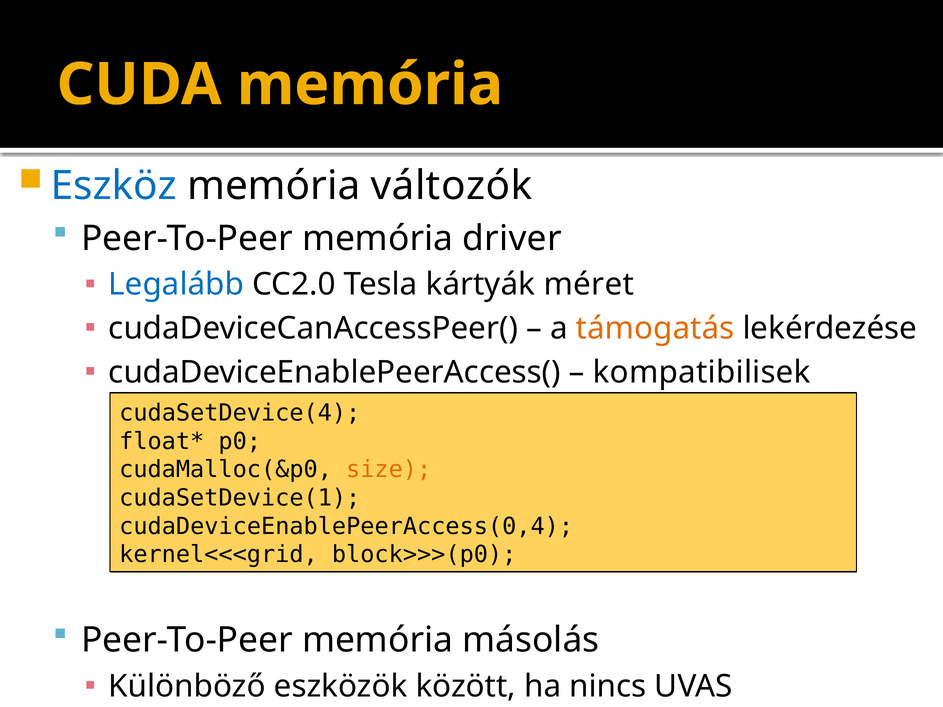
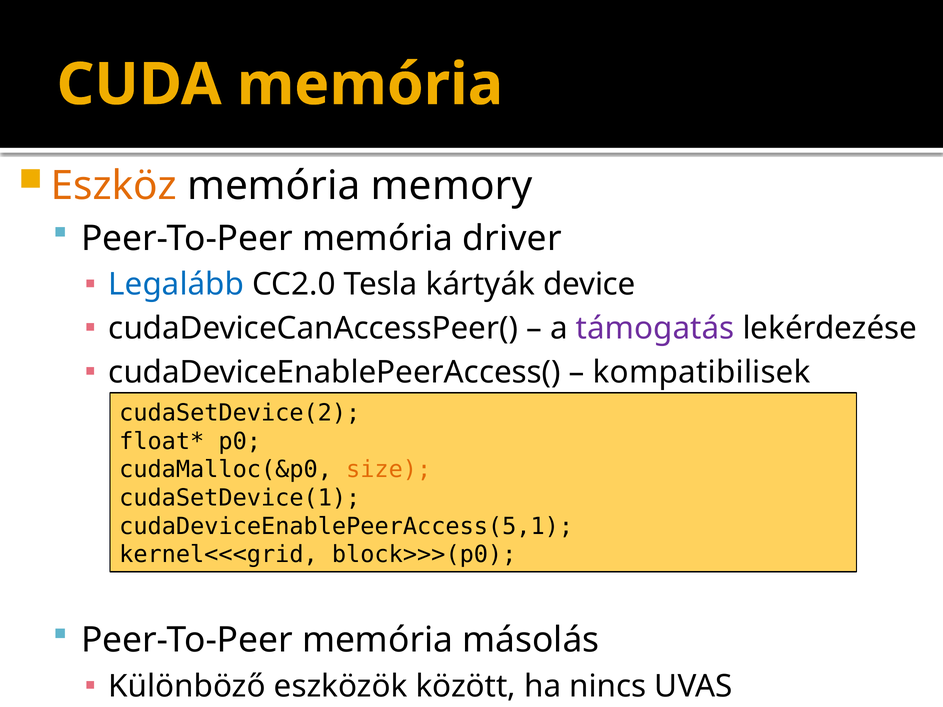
Eszköz colour: blue -> orange (114, 186)
változók: változók -> memory (452, 186)
méret: méret -> device (589, 285)
támogatás colour: orange -> purple (655, 329)
cudaSetDevice(4: cudaSetDevice(4 -> cudaSetDevice(2 (240, 413)
cudaDeviceEnablePeerAccess(0,4: cudaDeviceEnablePeerAccess(0,4 -> cudaDeviceEnablePeerAccess(5,1 (346, 526)
